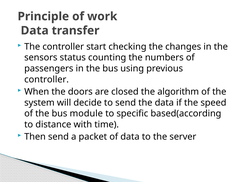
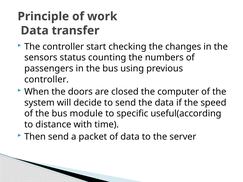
algorithm: algorithm -> computer (178, 92)
based(according: based(according -> useful(according (186, 114)
